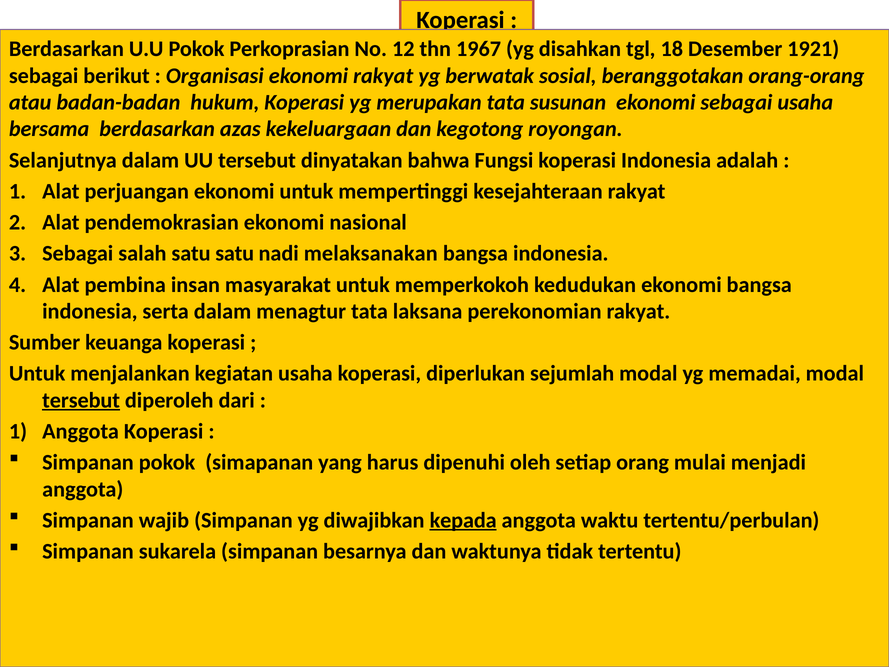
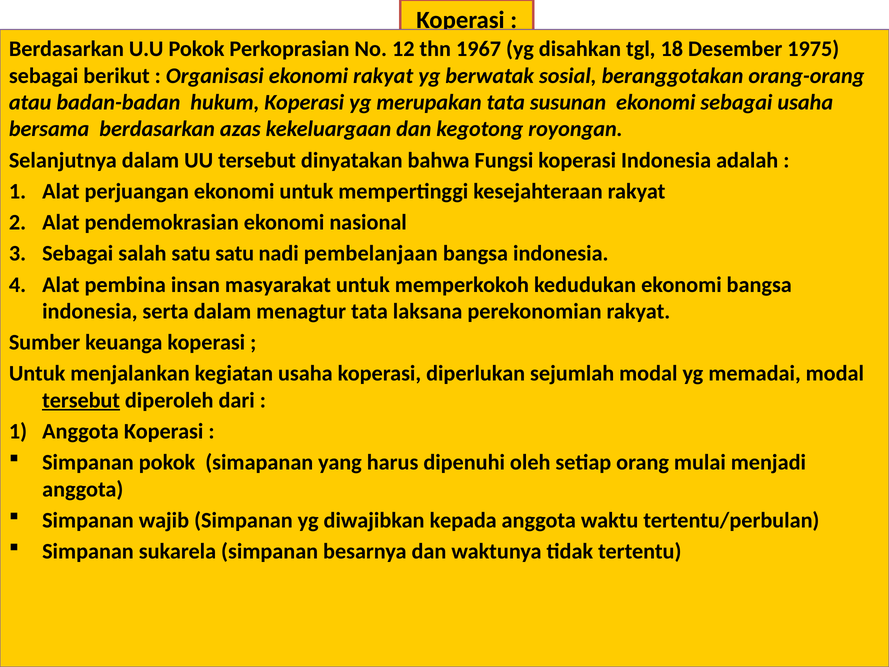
1921: 1921 -> 1975 (813, 49)
melaksanakan: melaksanakan -> pembelanjaan (371, 253)
kepada underline: present -> none (463, 520)
